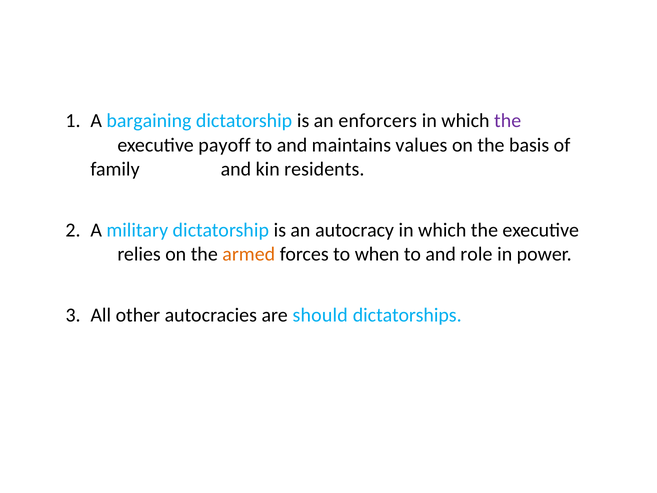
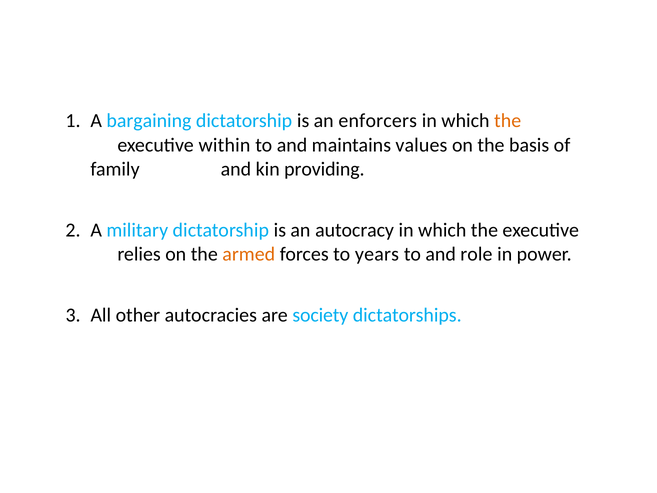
the colour: purple -> orange (508, 121)
payoff: payoff -> within (224, 145)
residents: residents -> providing (324, 169)
when: when -> years (377, 255)
should: should -> society (320, 315)
